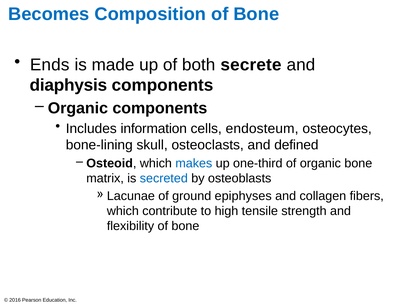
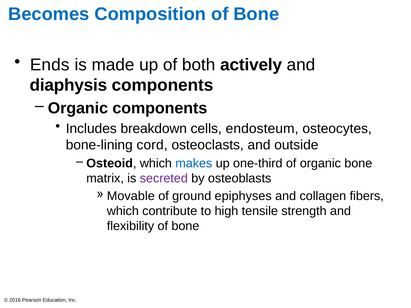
secrete: secrete -> actively (251, 65)
information: information -> breakdown (154, 129)
skull: skull -> cord (152, 145)
defined: defined -> outside (296, 145)
secreted colour: blue -> purple (164, 178)
Lacunae: Lacunae -> Movable (131, 196)
